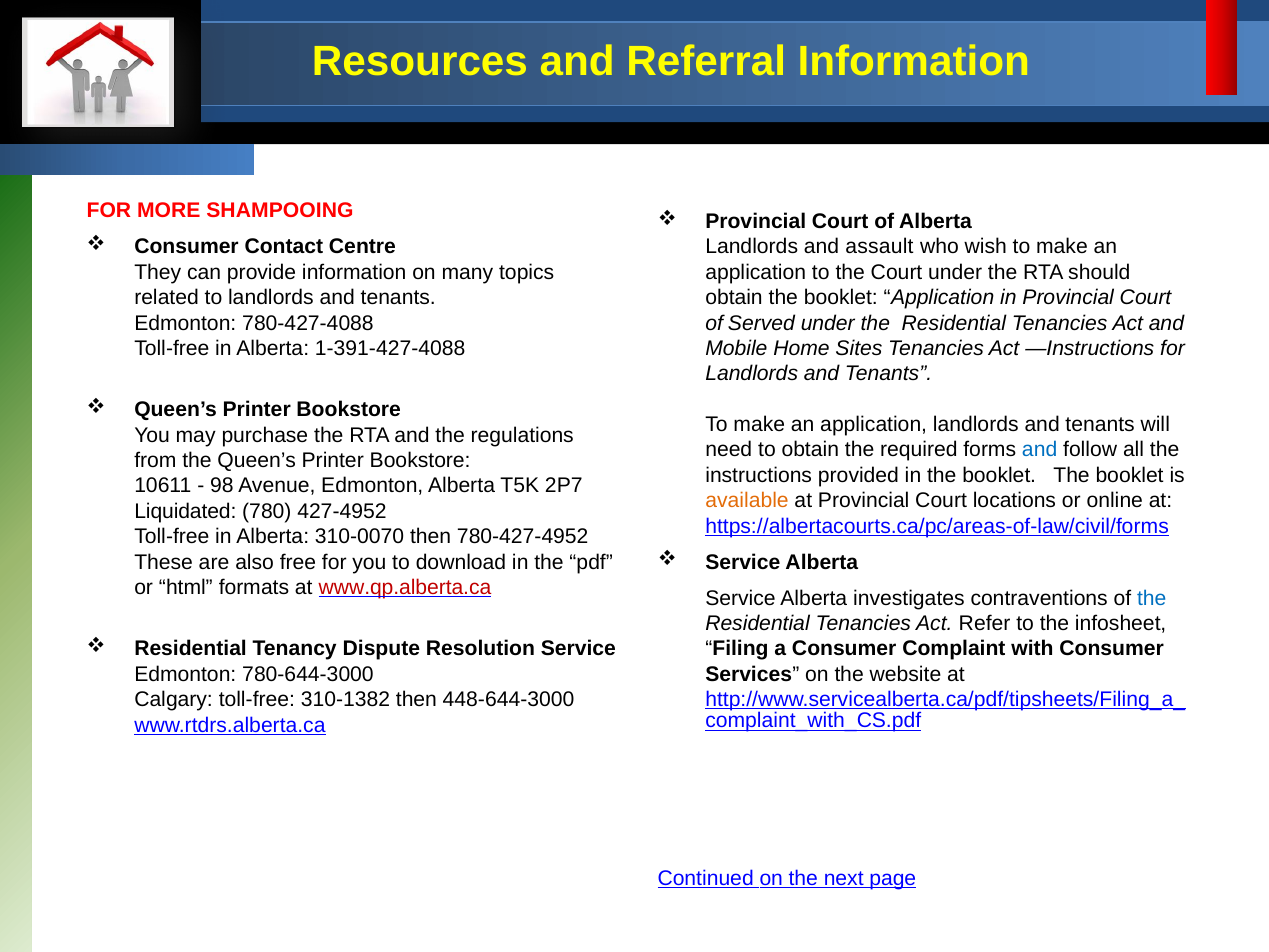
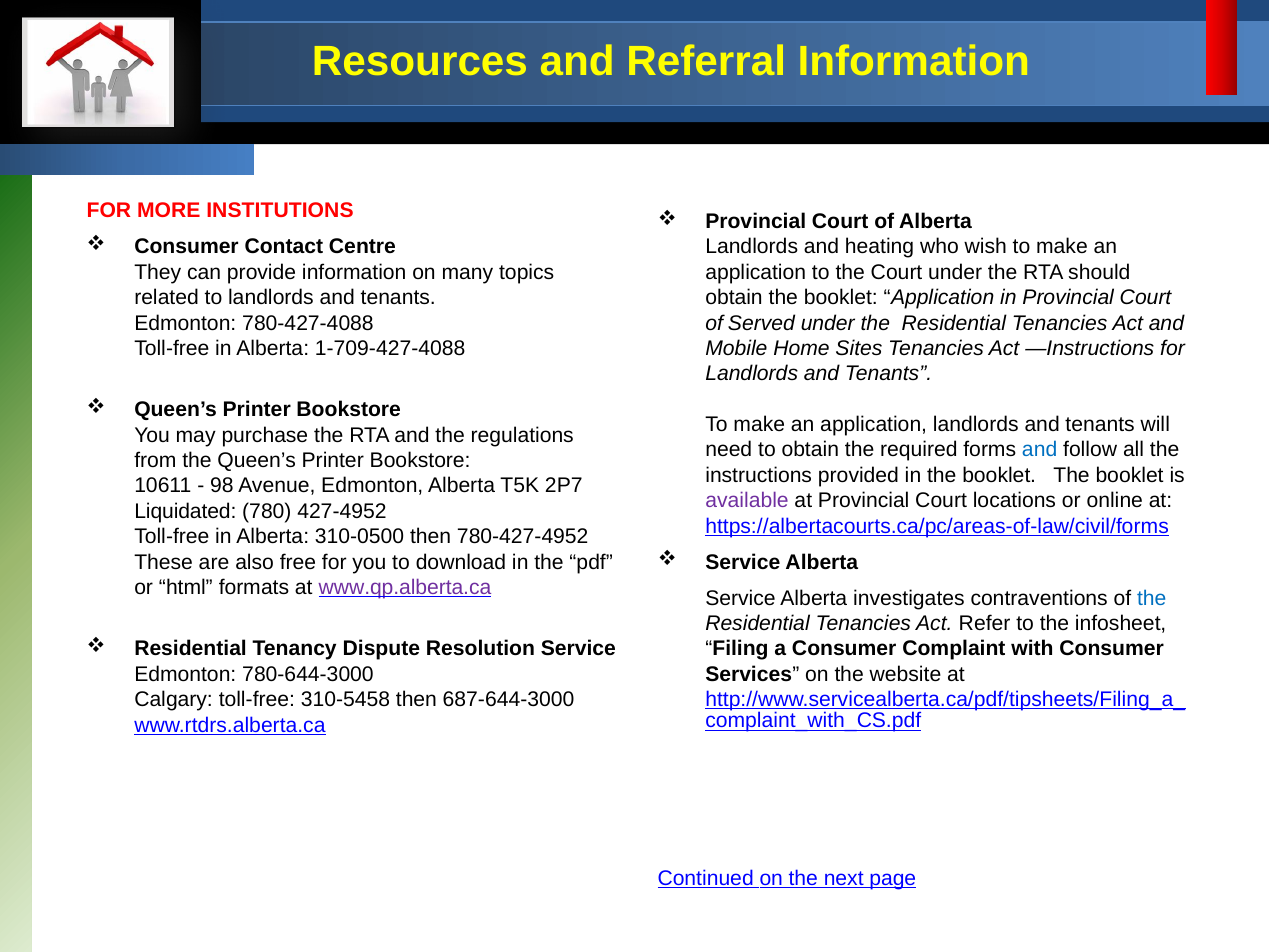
SHAMPOOING: SHAMPOOING -> INSTITUTIONS (280, 211)
assault: assault -> heating (880, 247)
1-391-427-4088: 1-391-427-4088 -> 1-709-427-4088 (390, 348)
available colour: orange -> purple (747, 501)
310-0070: 310-0070 -> 310-0500 (360, 537)
www.qp.alberta.ca colour: red -> purple (405, 587)
310-1382: 310-1382 -> 310-5458 (346, 699)
448-644-3000: 448-644-3000 -> 687-644-3000 (509, 699)
